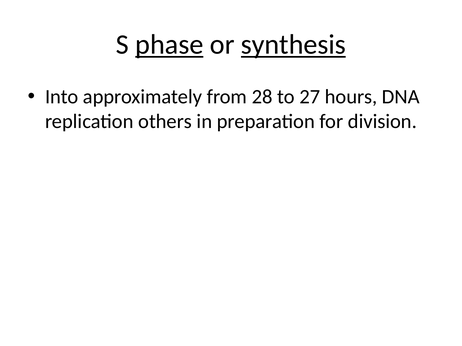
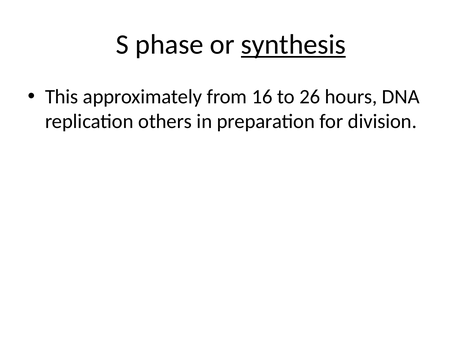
phase underline: present -> none (169, 45)
Into: Into -> This (62, 97)
28: 28 -> 16 (262, 97)
27: 27 -> 26 (310, 97)
